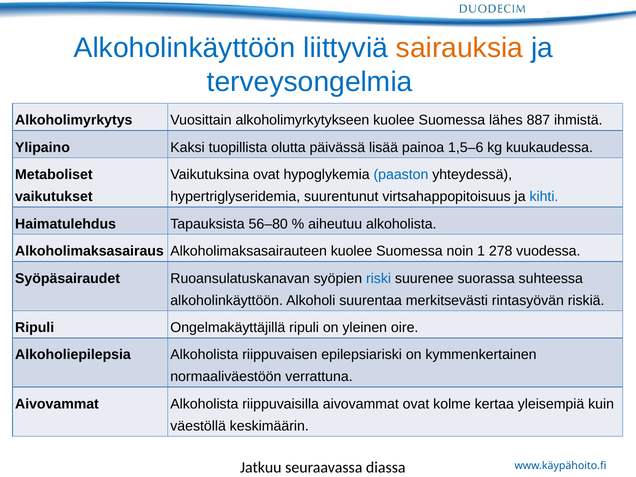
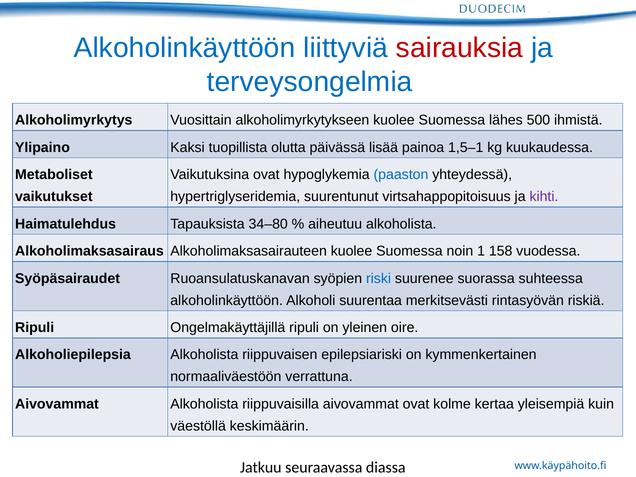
sairauksia colour: orange -> red (460, 48)
887: 887 -> 500 (538, 120)
1,5–6: 1,5–6 -> 1,5–1 (466, 147)
kihti colour: blue -> purple (544, 197)
56–80: 56–80 -> 34–80 (268, 224)
278: 278 -> 158 (501, 251)
